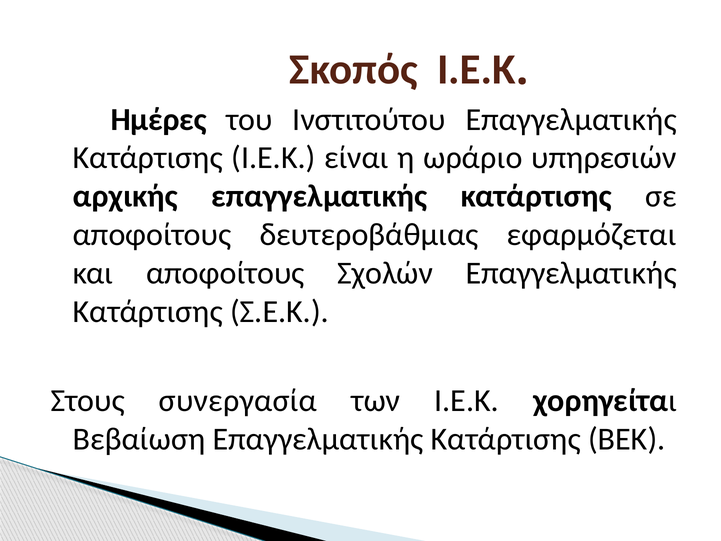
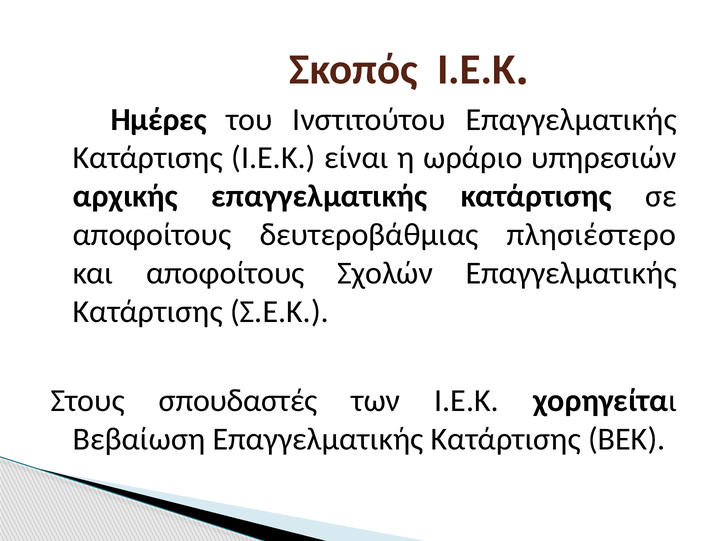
εφαρμόζεται: εφαρμόζεται -> πλησιέστερο (591, 235)
συνεργασία: συνεργασία -> σπουδαστές (238, 401)
